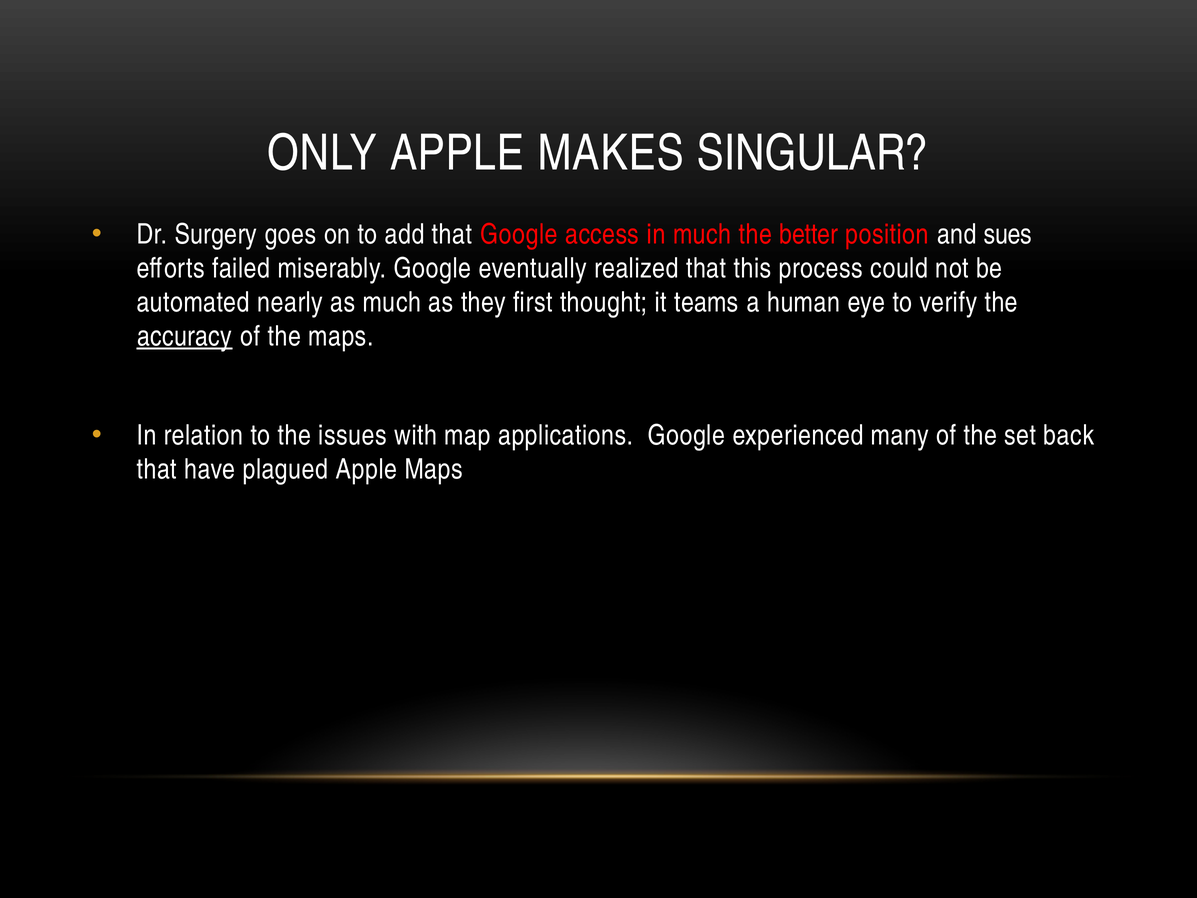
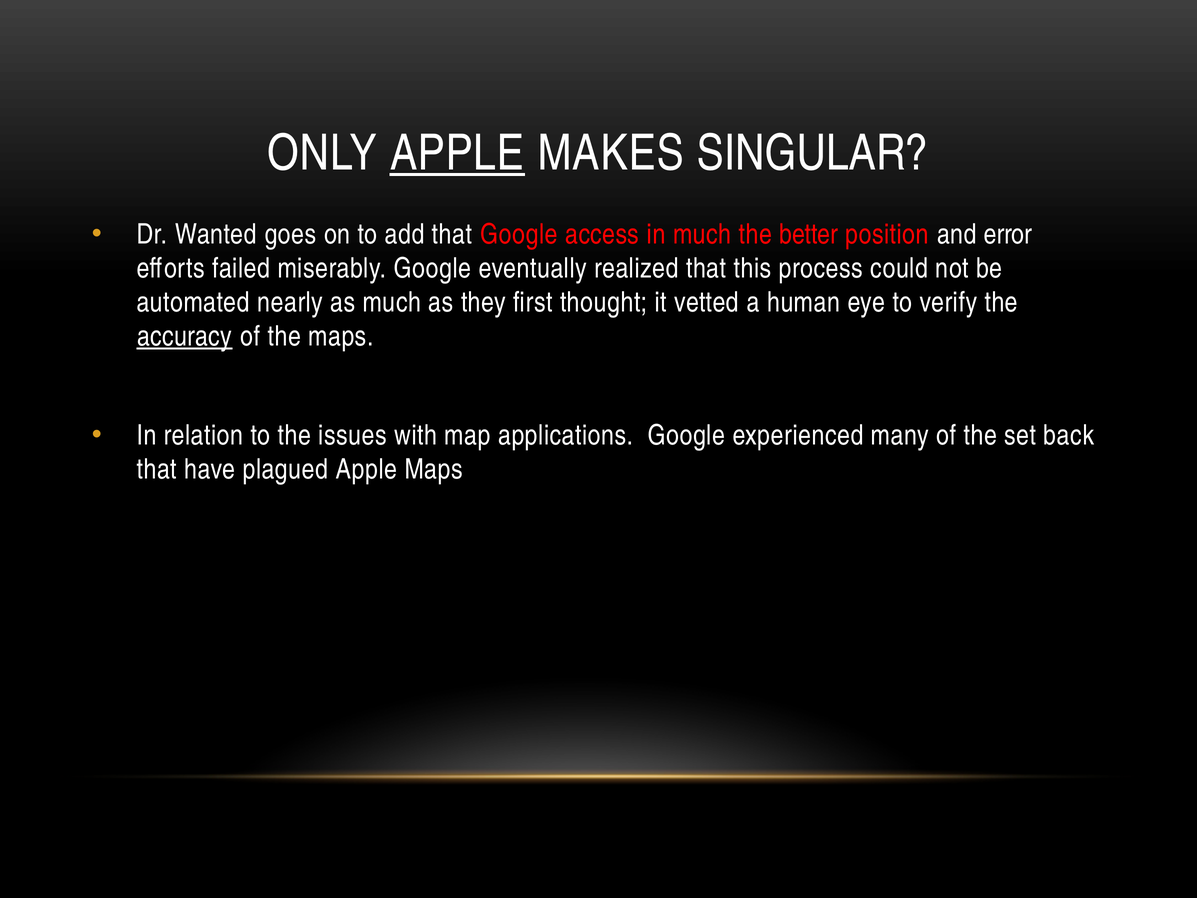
APPLE underline: none -> present (457, 153)
Surgery: Surgery -> Wanted (216, 234)
sues: sues -> error (1008, 234)
teams: teams -> vetted (706, 302)
